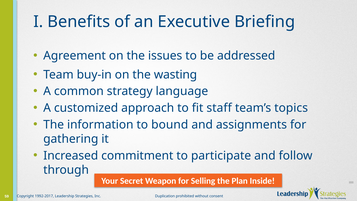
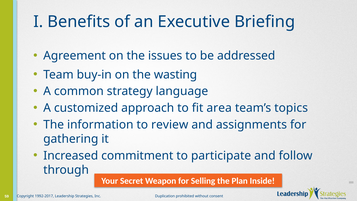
staff: staff -> area (219, 108)
bound: bound -> review (170, 125)
